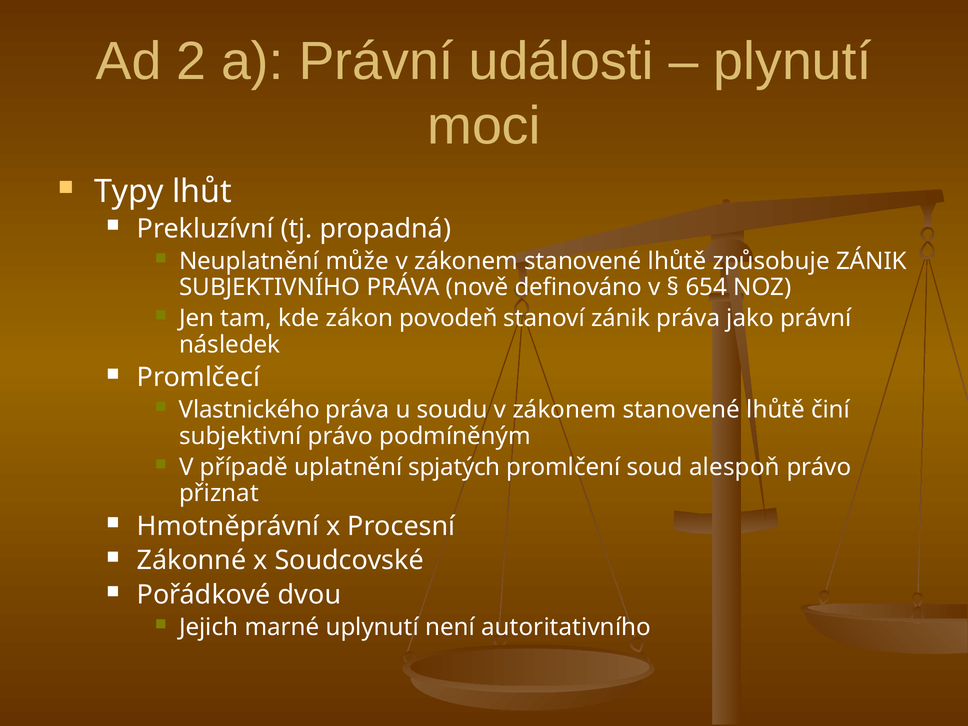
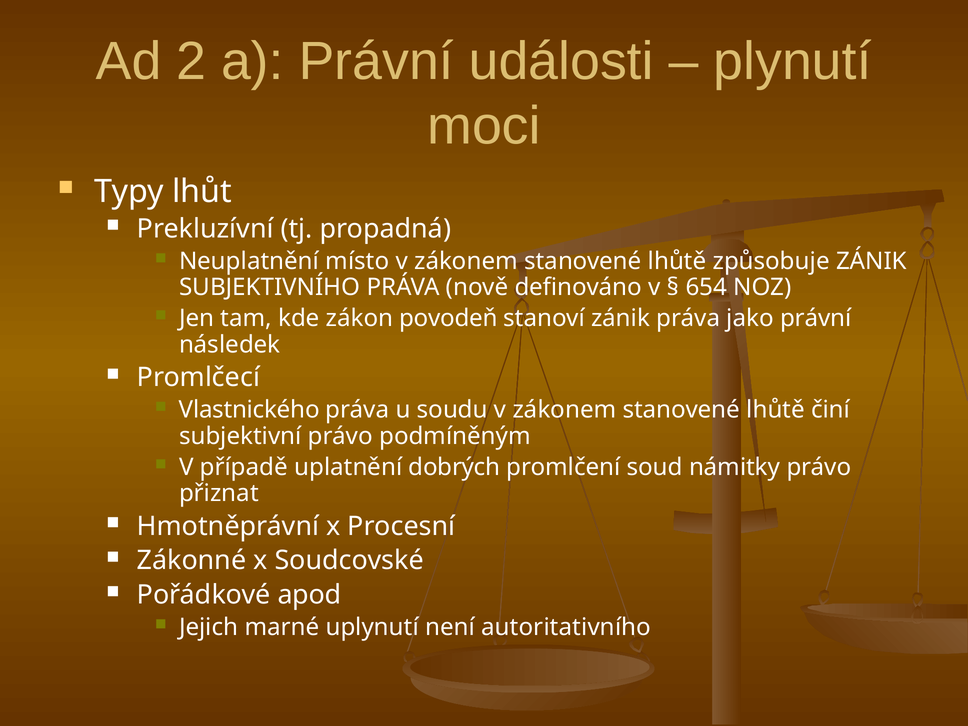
může: může -> místo (357, 261)
spjatých: spjatých -> dobrých (454, 467)
alespoň: alespoň -> námitky (735, 467)
dvou: dvou -> apod (310, 595)
